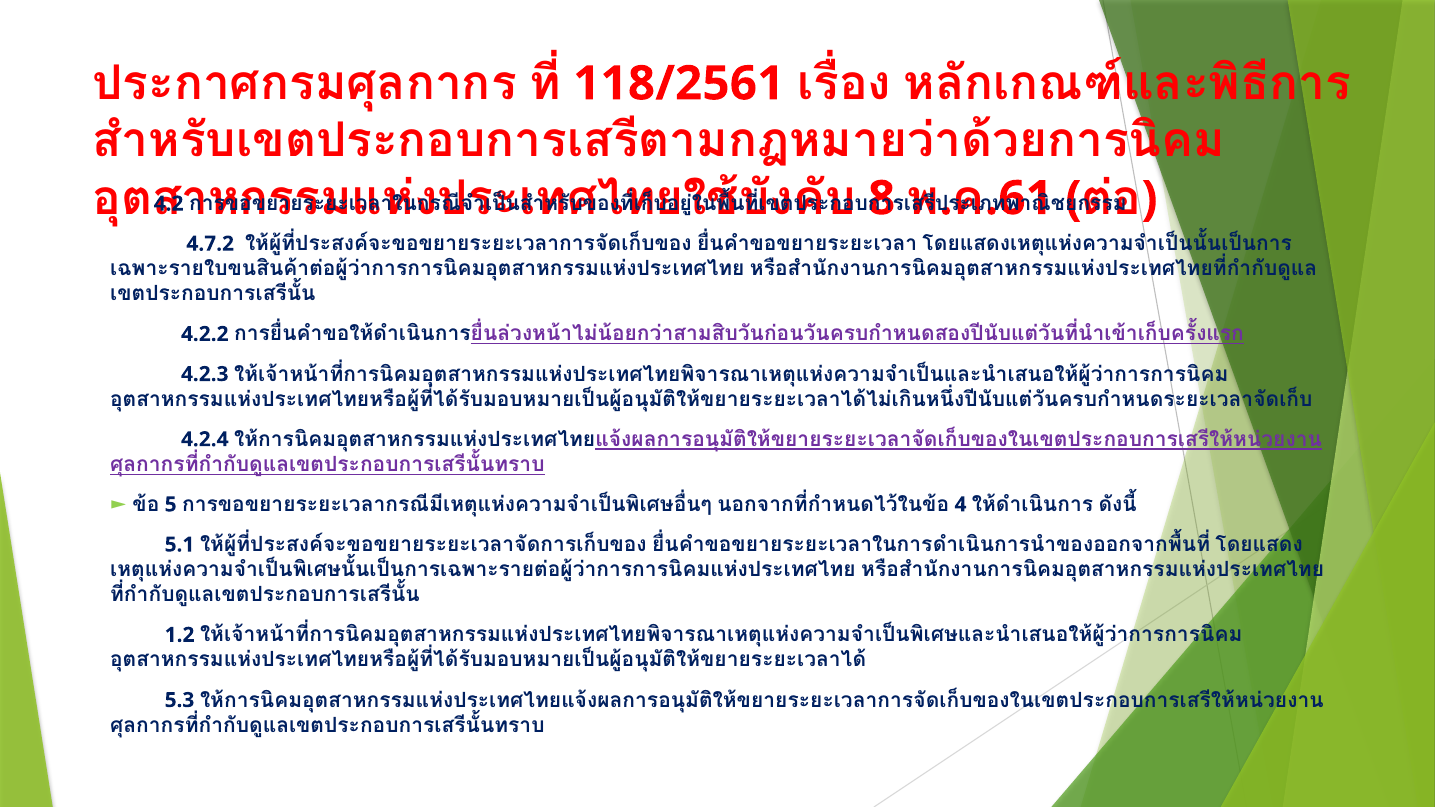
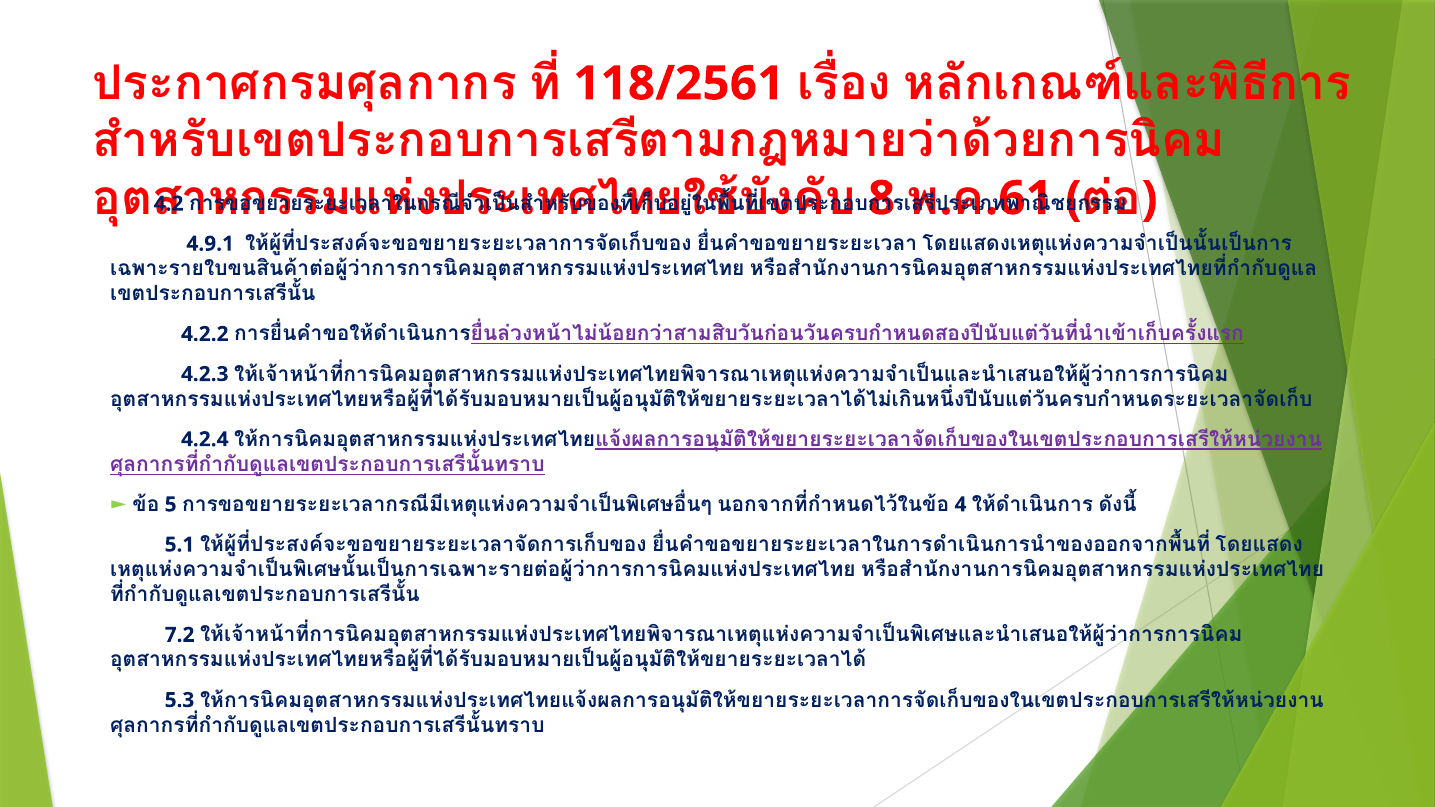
4.7.2: 4.7.2 -> 4.9.1 (210, 244)
1.2: 1.2 -> 7.2 (180, 635)
